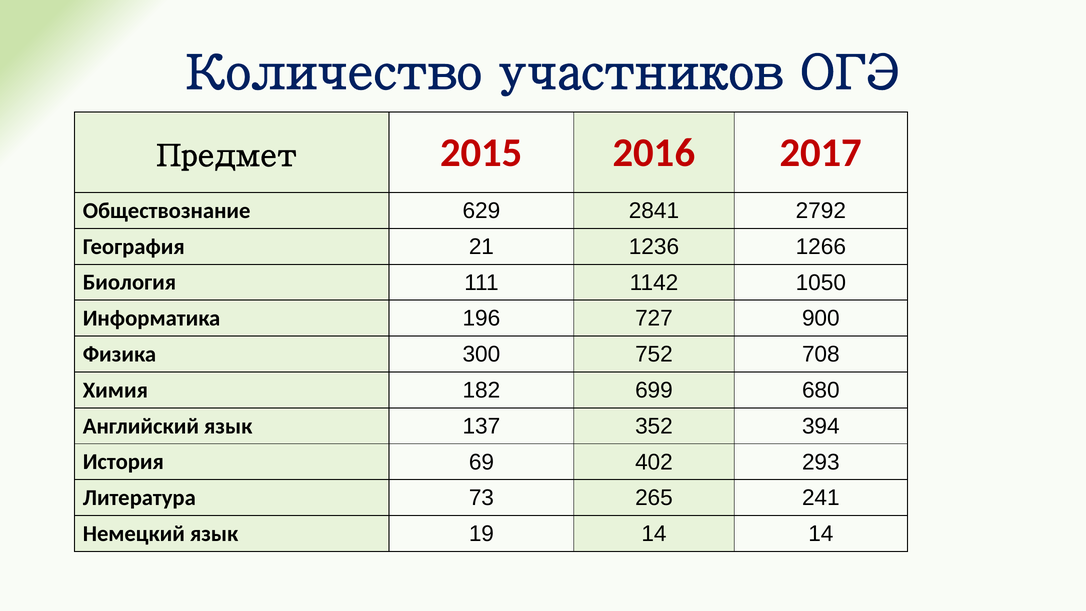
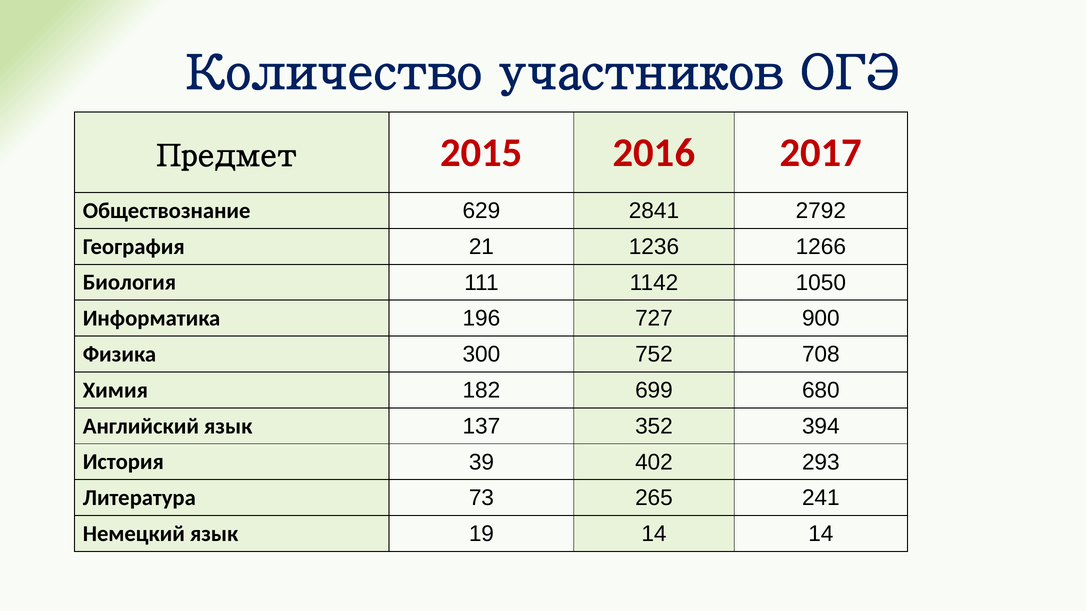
69: 69 -> 39 (481, 462)
